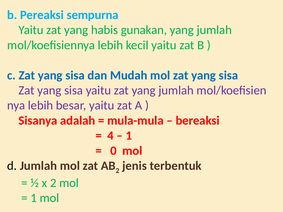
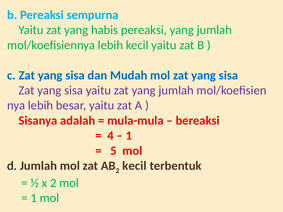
habis gunakan: gunakan -> pereaksi (144, 30)
0: 0 -> 5 (113, 151)
2 jenis: jenis -> kecil (134, 166)
